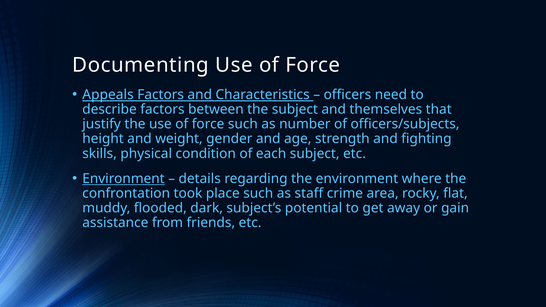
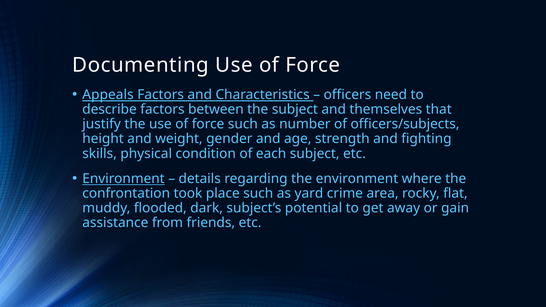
staff: staff -> yard (309, 193)
